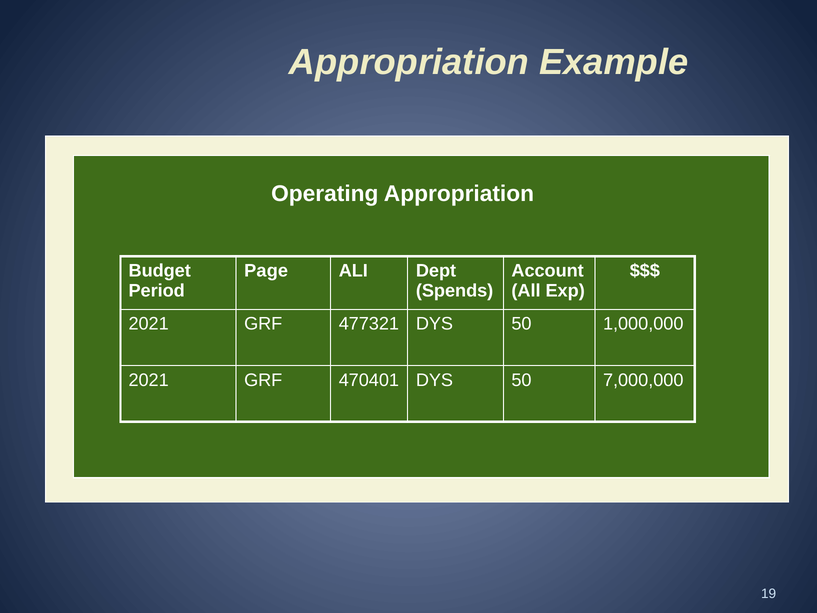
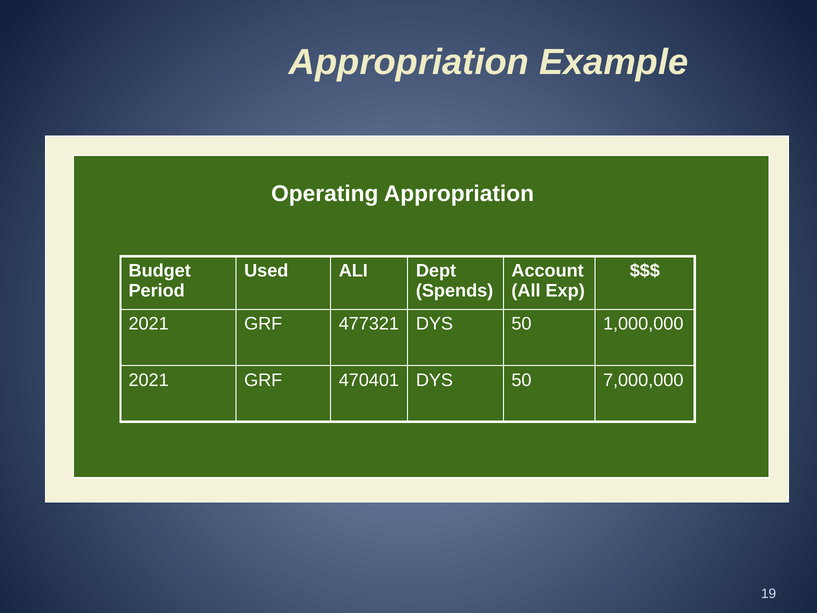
Page: Page -> Used (266, 271)
